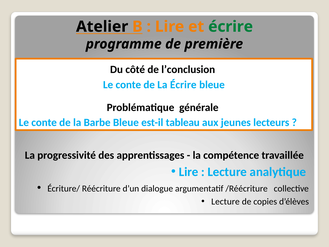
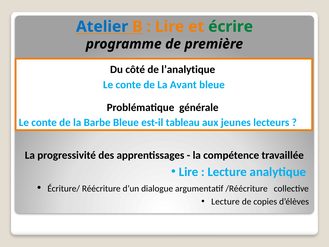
Atelier colour: black -> blue (102, 27)
l’conclusion: l’conclusion -> l’analytique (188, 70)
La Écrire: Écrire -> Avant (183, 85)
